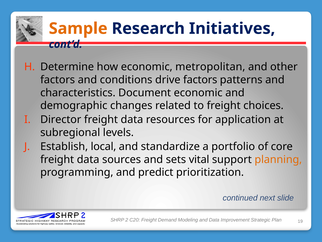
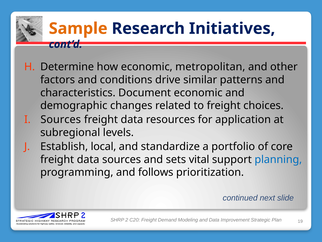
drive factors: factors -> similar (200, 80)
Director: Director -> Sources (61, 119)
planning colour: orange -> blue (278, 159)
predict: predict -> follows (156, 172)
